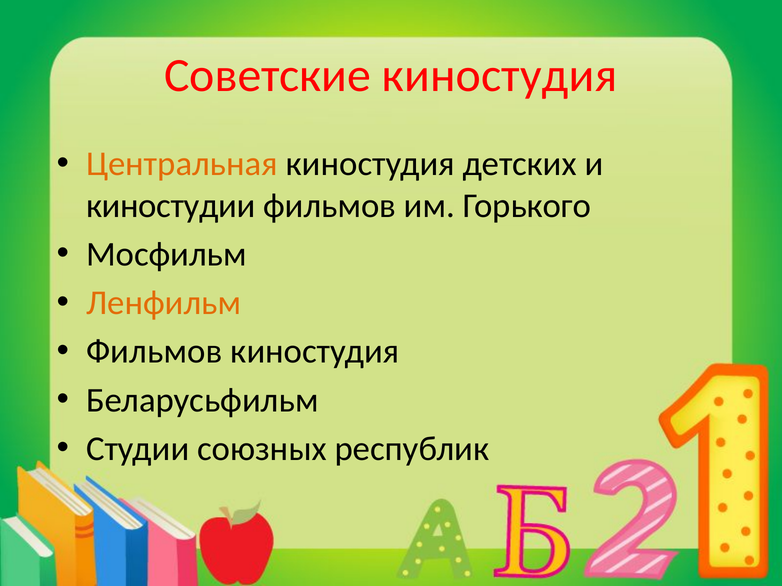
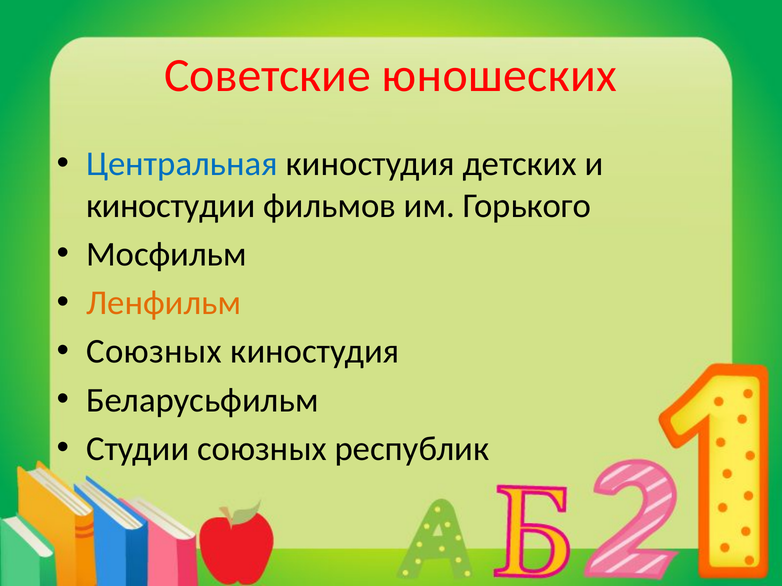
Советские киностудия: киностудия -> юношеских (499, 76)
Центральная colour: orange -> blue (182, 164)
Фильмов: Фильмов -> Союзных (154, 352)
